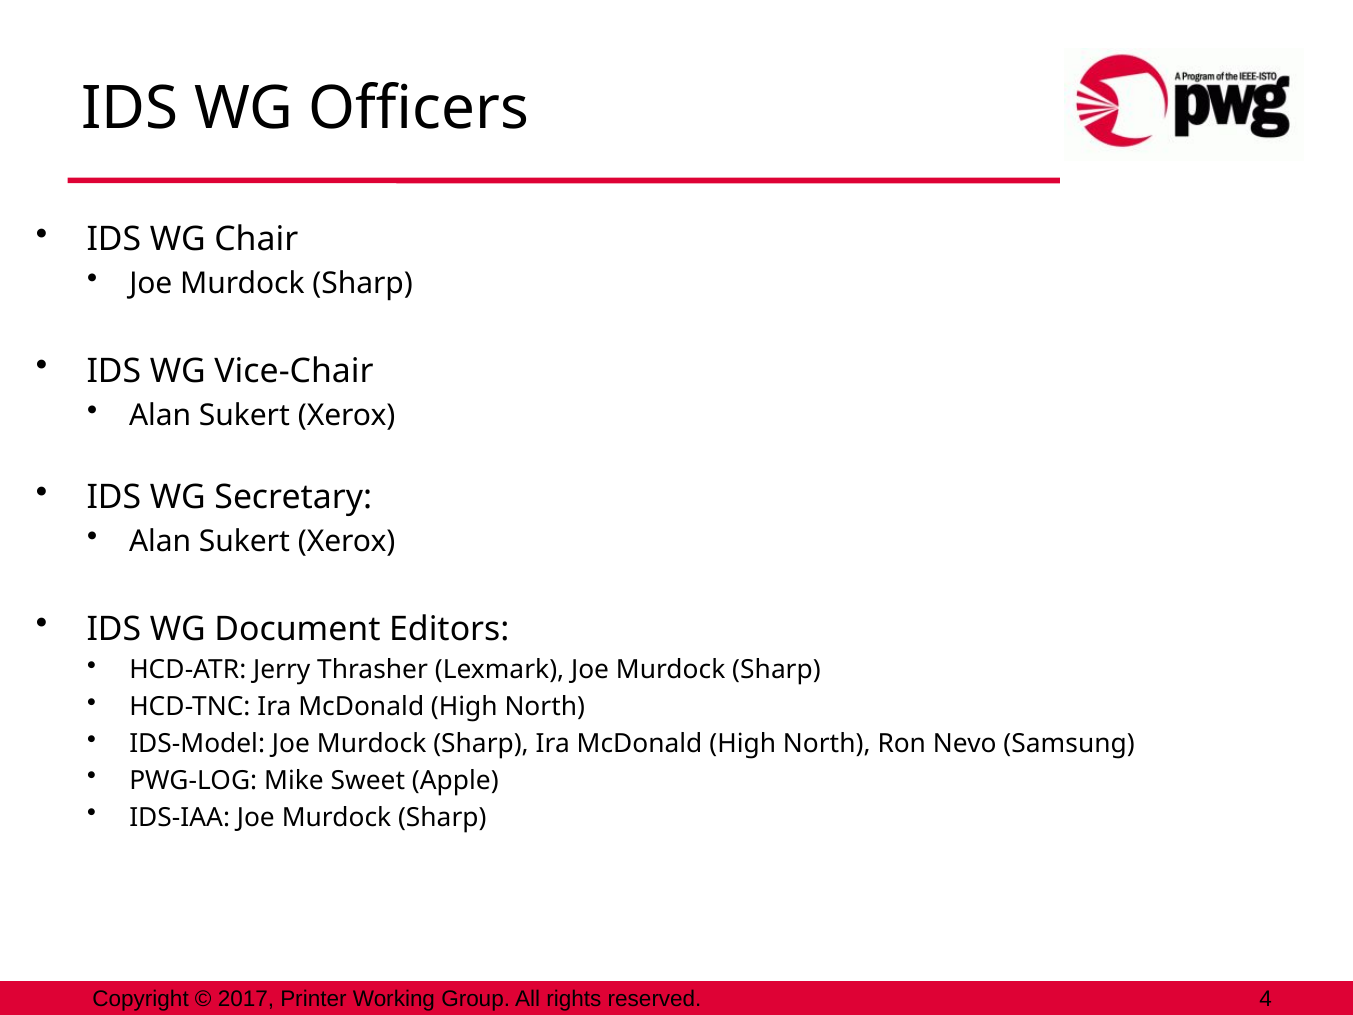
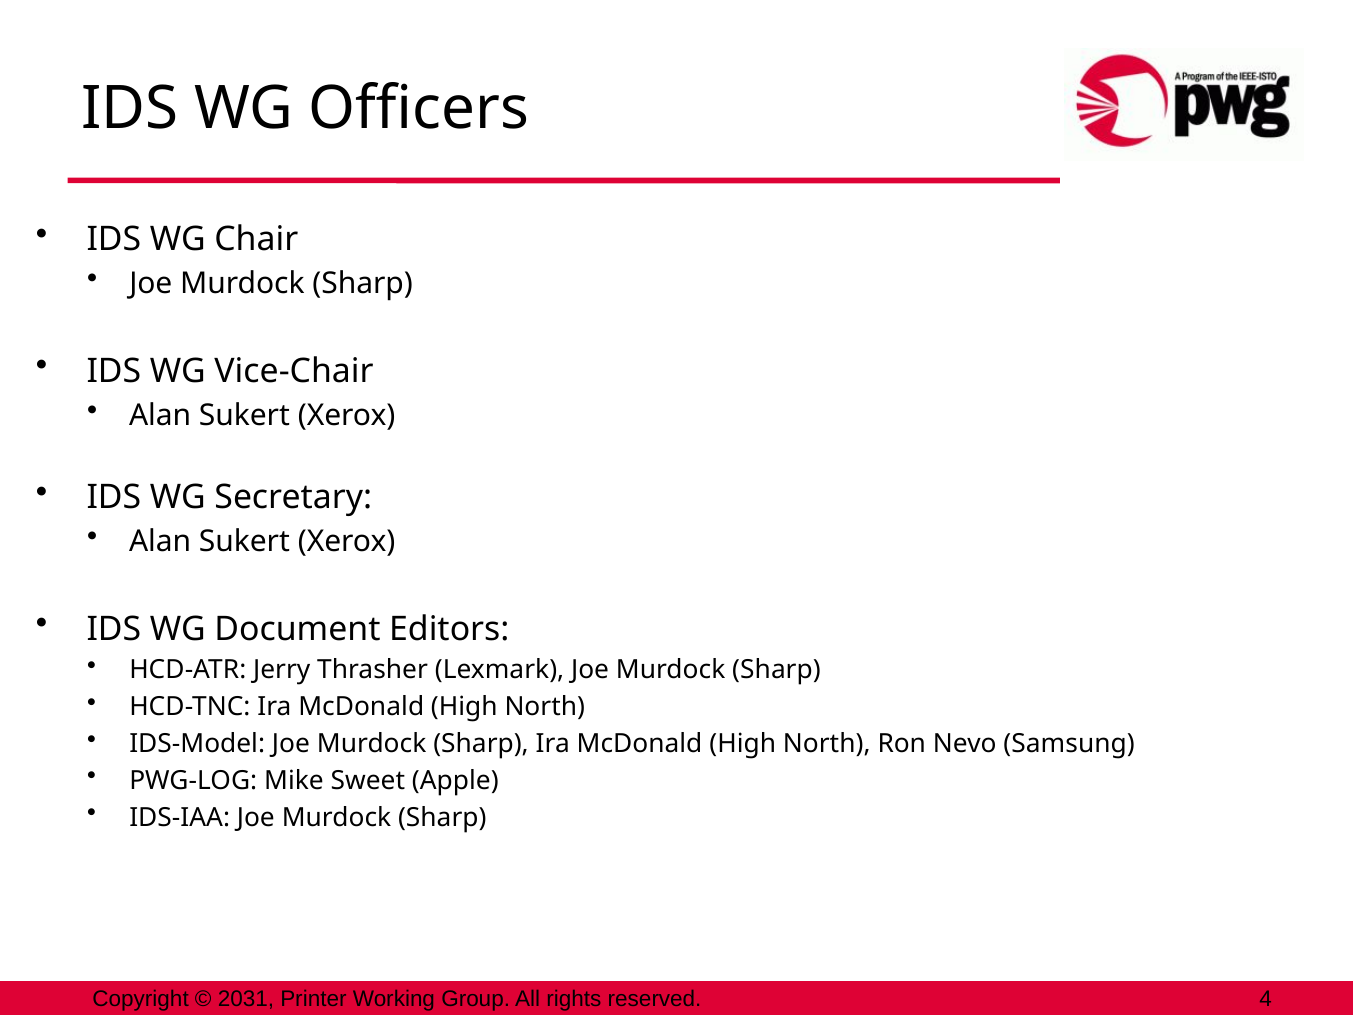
2017: 2017 -> 2031 (246, 998)
